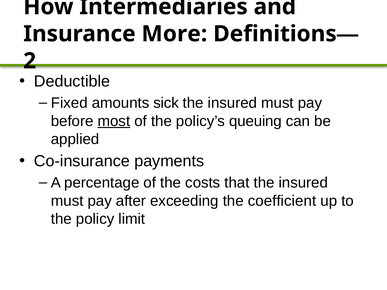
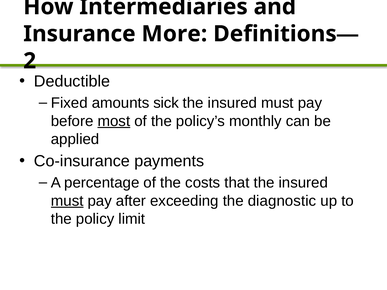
queuing: queuing -> monthly (255, 121)
must underline: none -> present (67, 201)
coefficient: coefficient -> diagnostic (282, 201)
